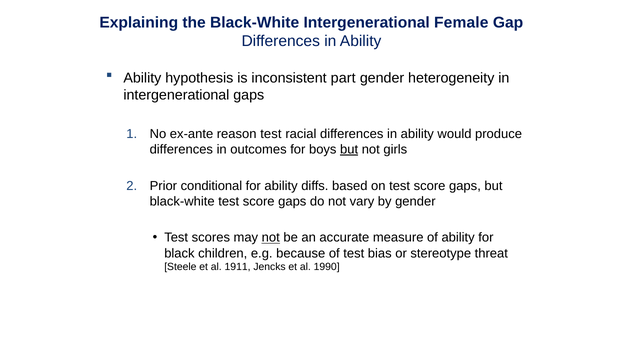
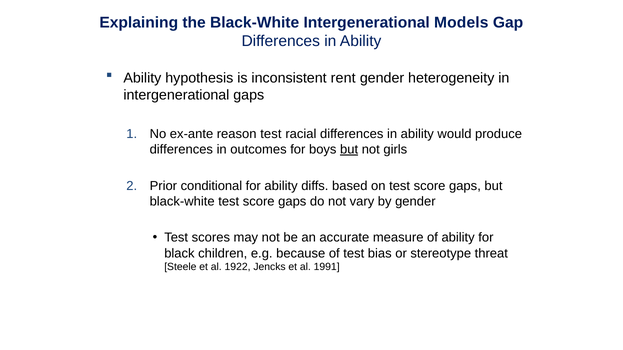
Female: Female -> Models (461, 22)
part: part -> rent (343, 78)
not underline: present -> none (271, 238)
1911: 1911 -> 1922 (238, 267)
1990: 1990 -> 1991 (327, 267)
